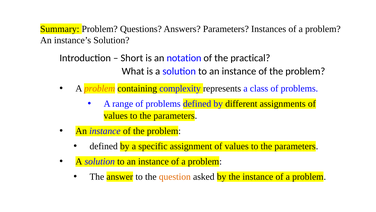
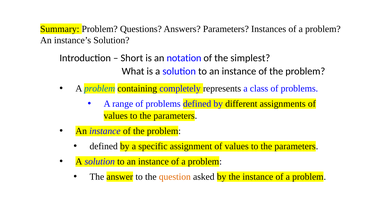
practical: practical -> simplest (250, 58)
problem colour: orange -> blue (100, 88)
complexity: complexity -> completely (180, 88)
